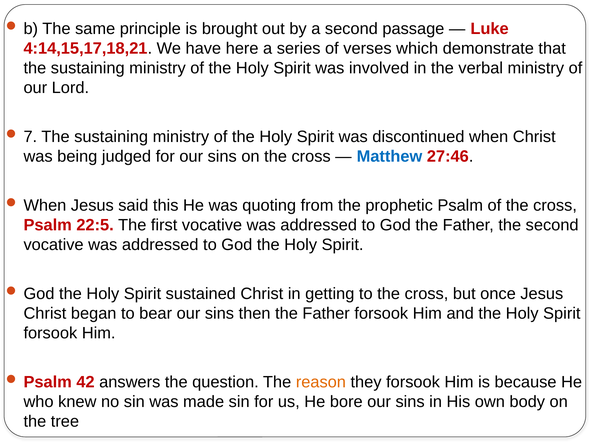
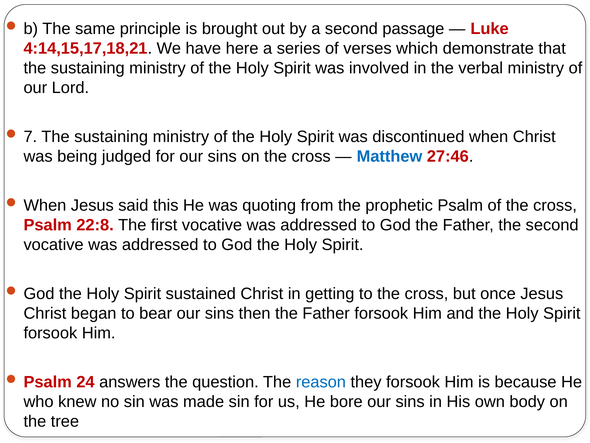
22:5: 22:5 -> 22:8 (95, 225)
42: 42 -> 24 (85, 382)
reason colour: orange -> blue (321, 382)
